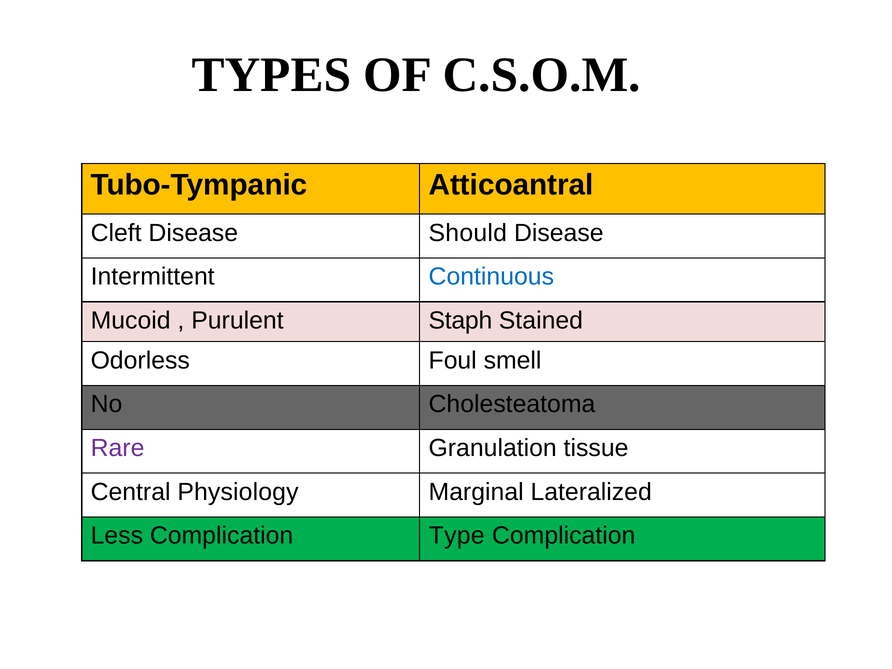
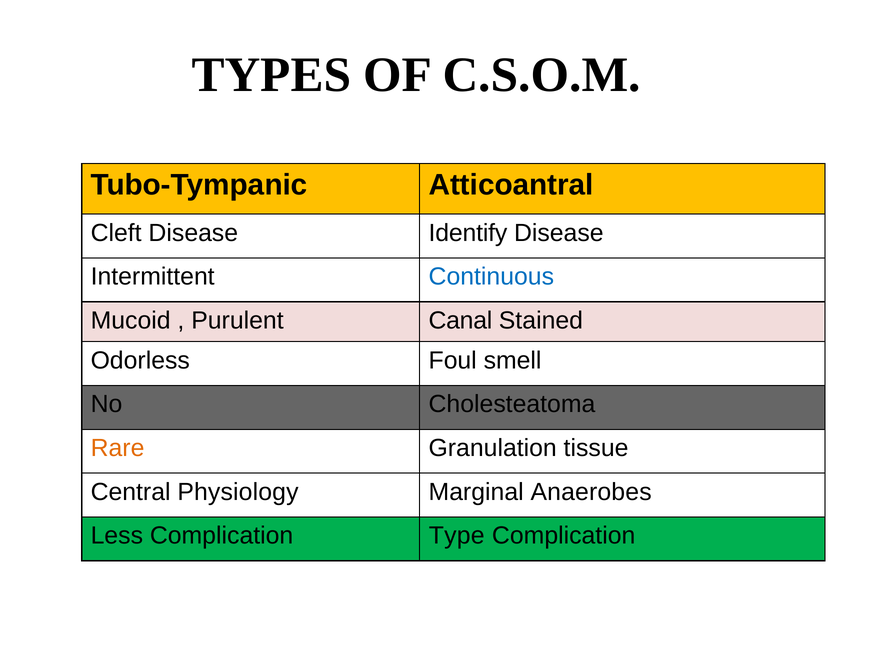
Should: Should -> Identify (468, 233)
Staph: Staph -> Canal (460, 320)
Rare colour: purple -> orange (118, 448)
Lateralized: Lateralized -> Anaerobes (591, 492)
